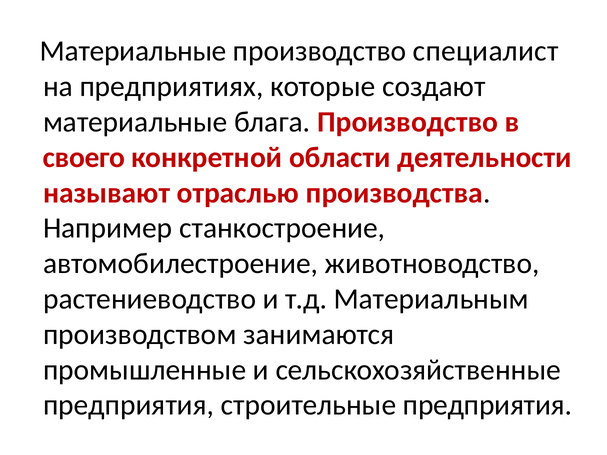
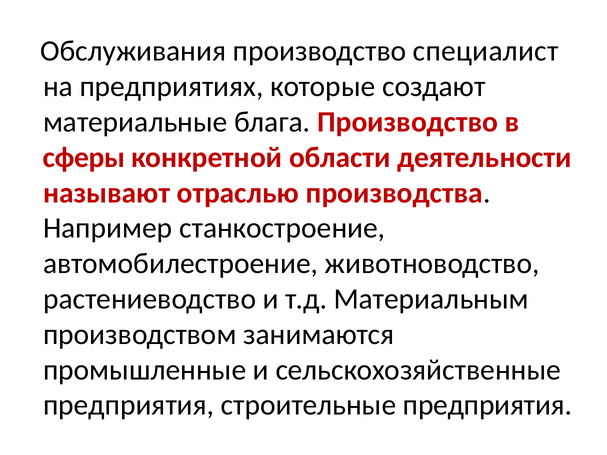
Материальные: Материальные -> Обслуживания (133, 51)
своего: своего -> сферы (84, 158)
